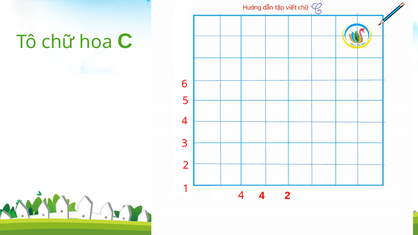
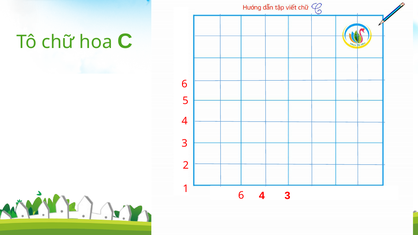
4: 4 -> 6 (241, 195)
2: 2 -> 3 (287, 196)
